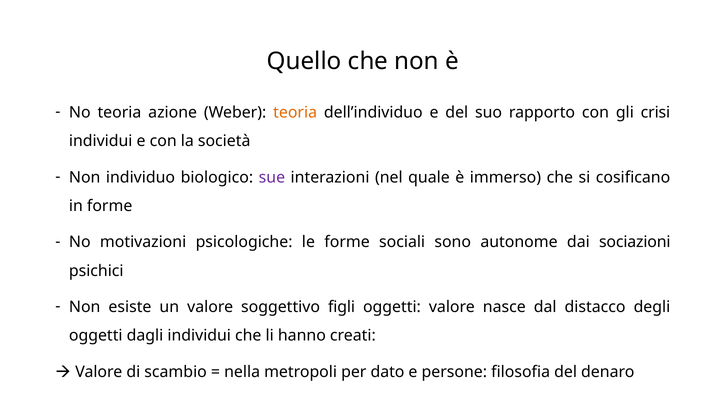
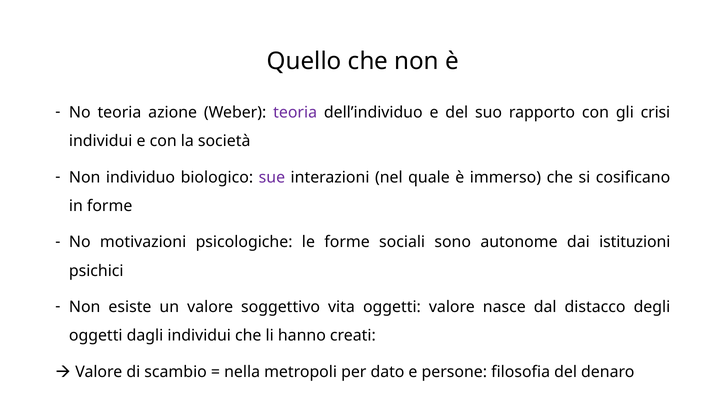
teoria colour: orange -> purple (295, 112)
sociazioni: sociazioni -> istituzioni (635, 242)
figli: figli -> vita (341, 307)
